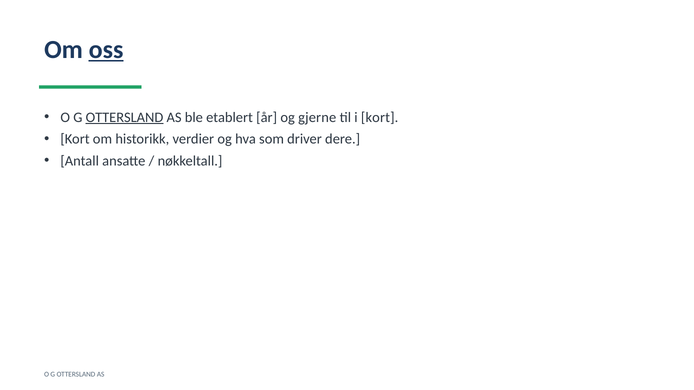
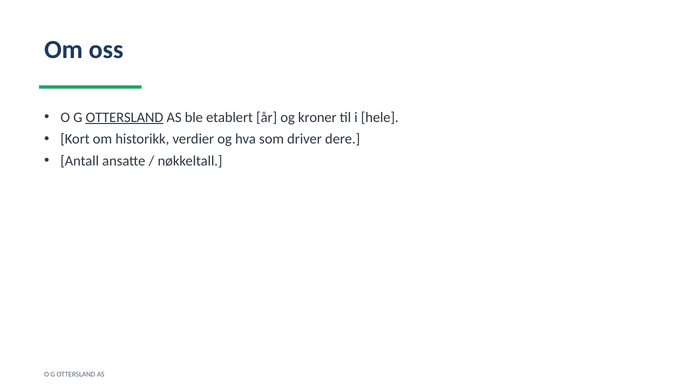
oss underline: present -> none (106, 50)
gjerne: gjerne -> kroner (317, 118)
i kort: kort -> hele (380, 118)
